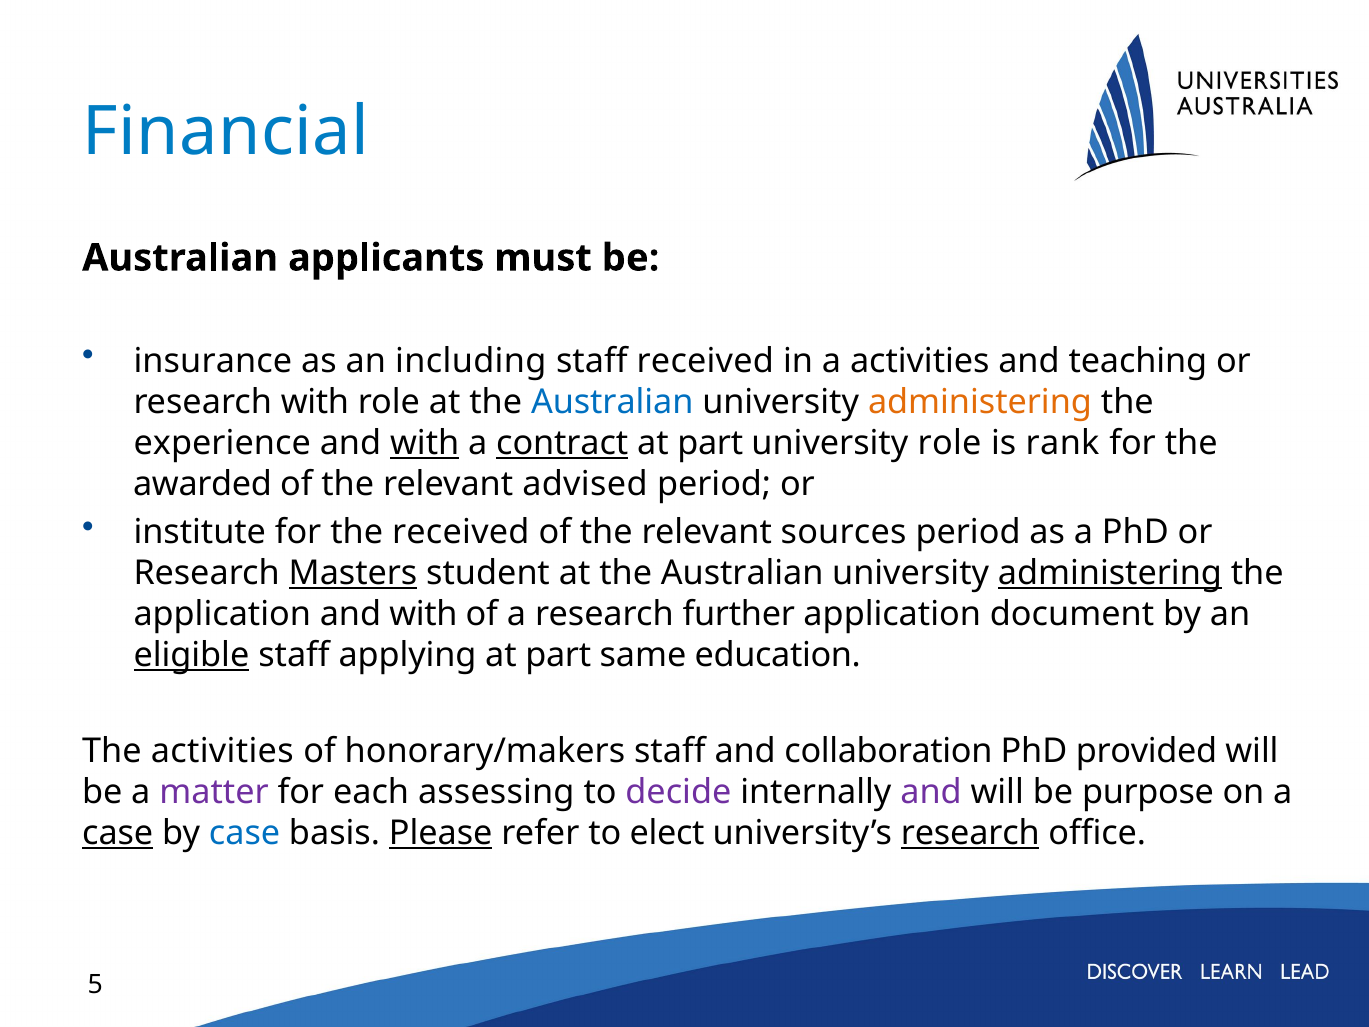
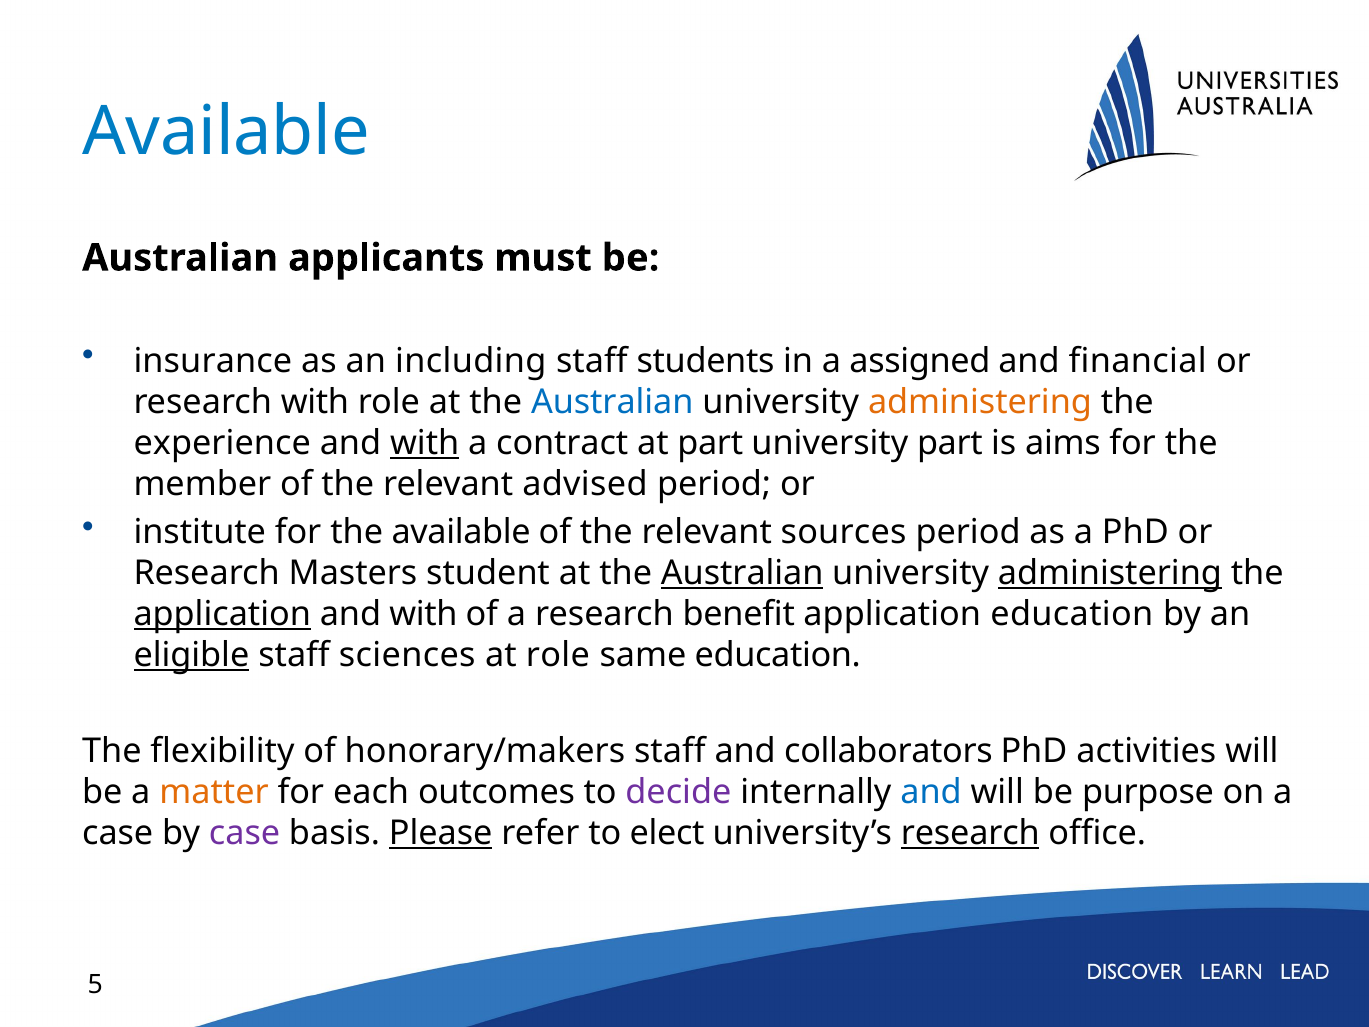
Financial: Financial -> Available (226, 131)
staff received: received -> students (706, 361)
a activities: activities -> assigned (920, 361)
teaching: teaching -> financial (1138, 361)
contract underline: present -> none (562, 443)
university role: role -> part (950, 443)
rank: rank -> aims (1063, 443)
awarded: awarded -> member (202, 484)
the received: received -> available (461, 532)
Masters underline: present -> none (353, 573)
Australian underline: none -> present (742, 573)
application underline: none -> present (222, 614)
further: further -> benefit (739, 614)
application document: document -> education (1072, 614)
applying: applying -> sciences (407, 655)
part: part -> role (558, 655)
The activities: activities -> flexibility (222, 751)
collaboration: collaboration -> collaborators (888, 751)
provided: provided -> activities (1146, 751)
matter colour: purple -> orange (214, 792)
assessing: assessing -> outcomes (496, 792)
and colour: purple -> blue (931, 792)
case underline: present -> none (118, 833)
case colour: blue -> purple (245, 833)
